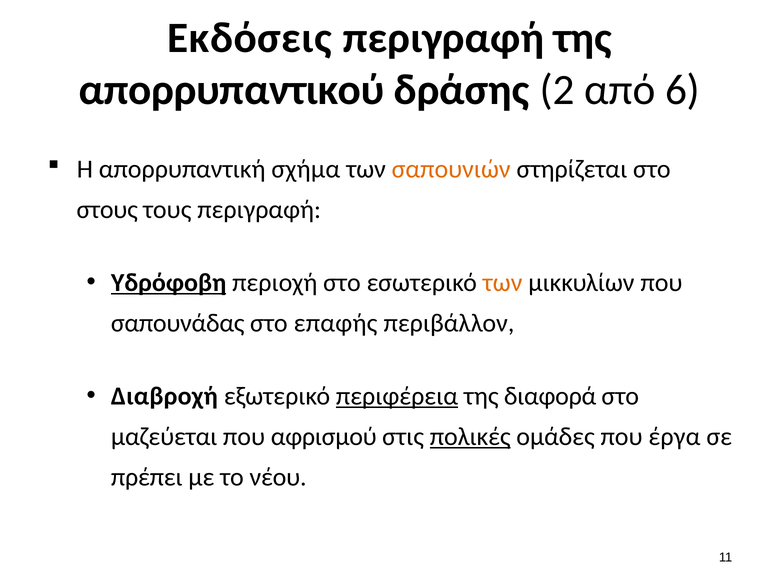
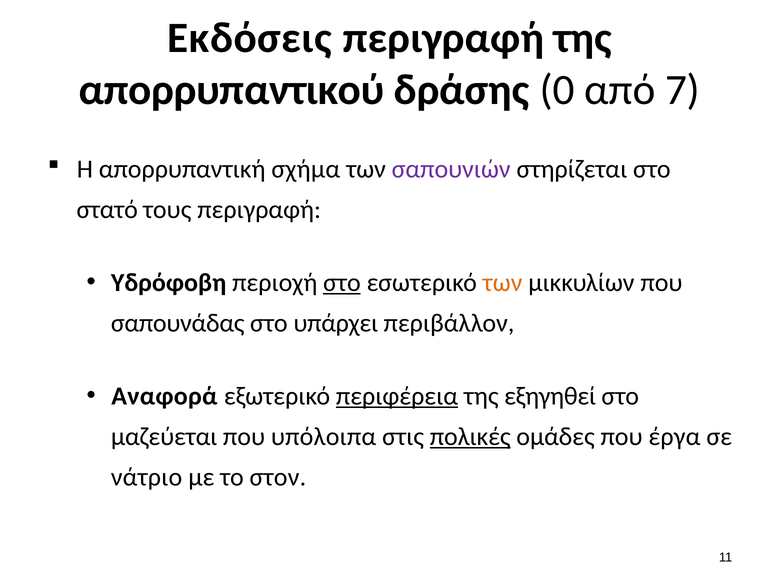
2: 2 -> 0 (557, 90)
6: 6 -> 7 (683, 90)
σαπουνιών colour: orange -> purple (451, 169)
στους: στους -> στατό (107, 210)
Υδρόφοβη underline: present -> none (169, 283)
στο underline: none -> present (342, 283)
επαφής: επαφής -> υπάρχει (336, 323)
Διαβροχή: Διαβροχή -> Αναφορά (164, 396)
διαφορά: διαφορά -> εξηγηθεί (550, 396)
αφρισμού: αφρισμού -> υπόλοιπα (324, 437)
πρέπει: πρέπει -> νάτριο (147, 477)
νέου: νέου -> στον (278, 477)
